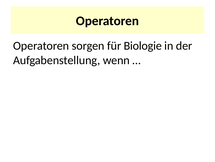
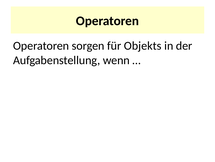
Biologie: Biologie -> Objekts (143, 46)
